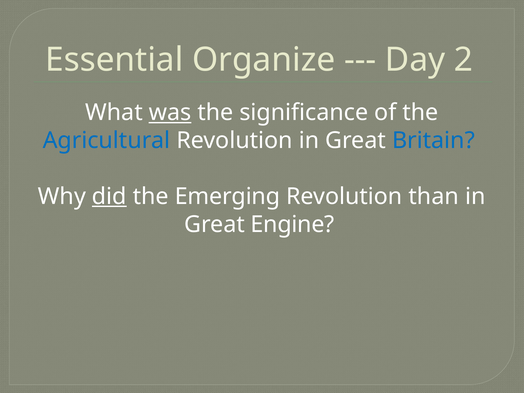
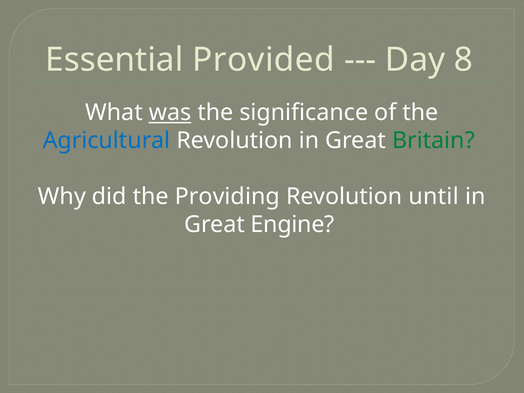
Organize: Organize -> Provided (264, 60)
2: 2 -> 8 (463, 60)
Britain colour: blue -> green (433, 141)
did underline: present -> none (109, 196)
Emerging: Emerging -> Providing (227, 196)
than: than -> until (434, 196)
